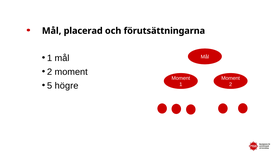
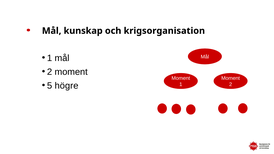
placerad: placerad -> kunskap (83, 31)
förutsättningarna: förutsättningarna -> krigsorganisation (164, 31)
